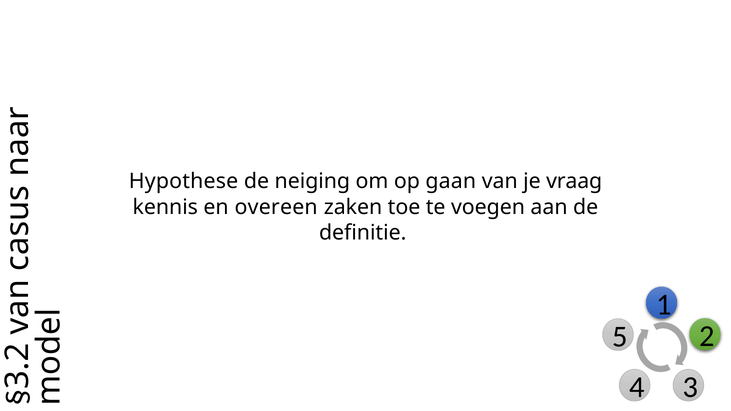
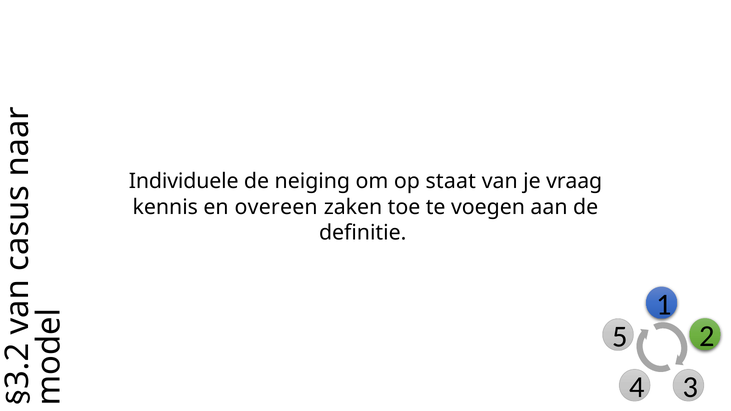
Hypothese: Hypothese -> Individuele (184, 181)
gaan: gaan -> staat (451, 181)
